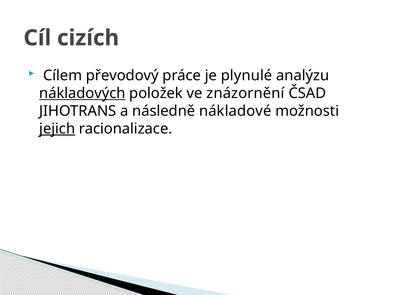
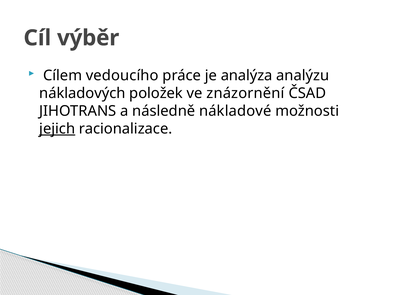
cizích: cizích -> výběr (88, 38)
převodový: převodový -> vedoucího (122, 75)
plynulé: plynulé -> analýza (247, 75)
nákladových underline: present -> none (82, 93)
